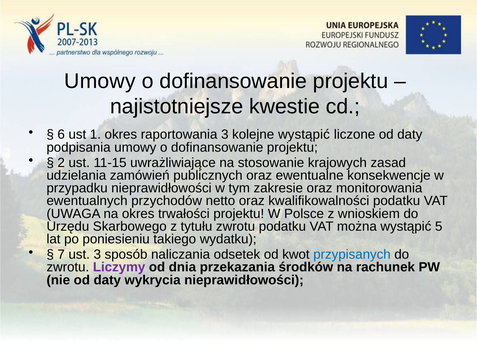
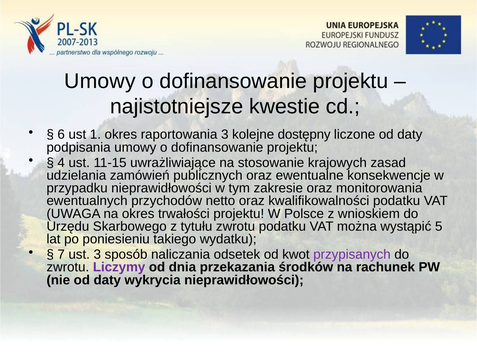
kolejne wystąpić: wystąpić -> dostępny (304, 134)
2: 2 -> 4 (61, 163)
przypisanych colour: blue -> purple (352, 254)
